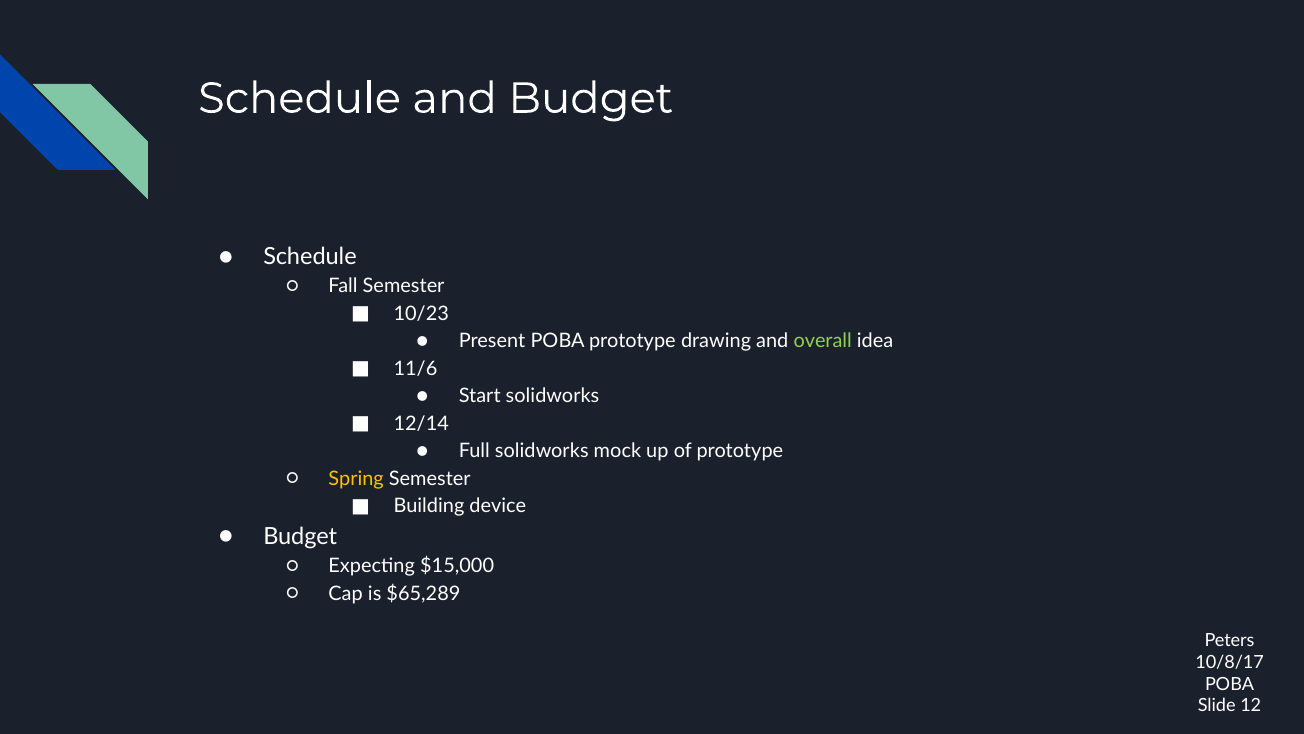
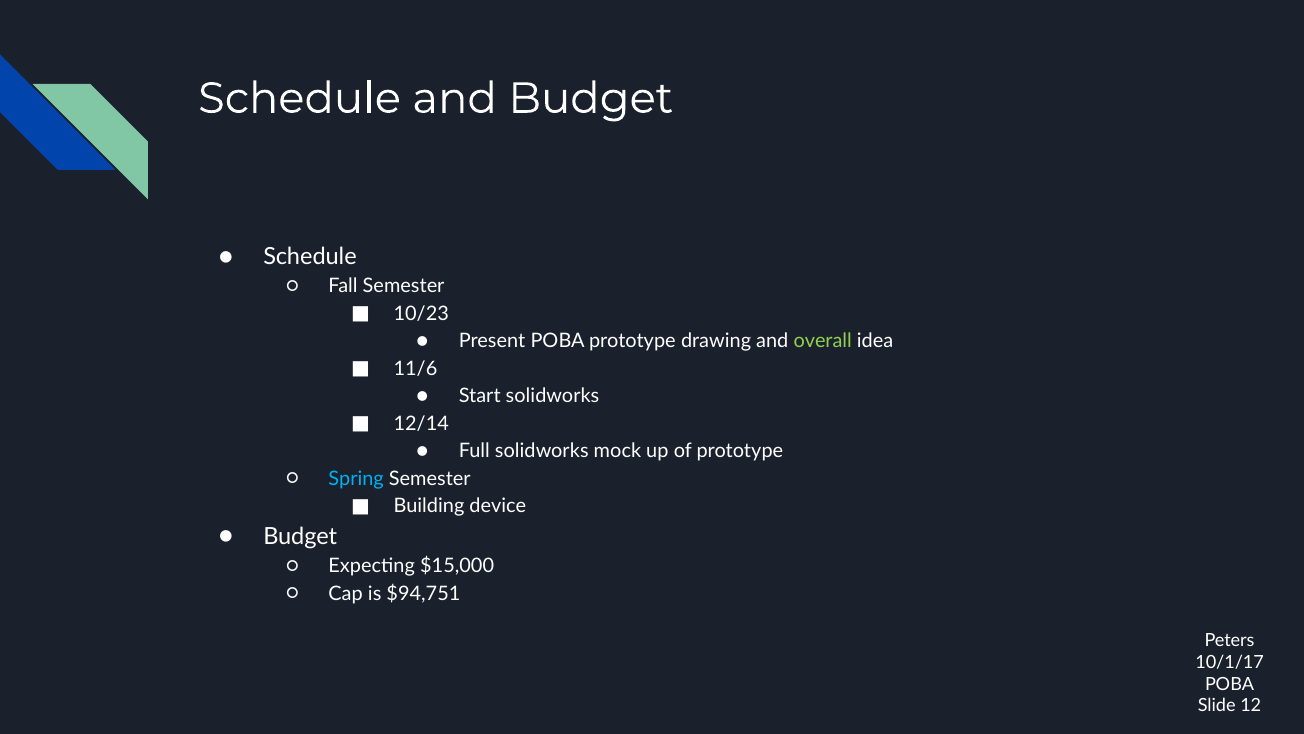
Spring colour: yellow -> light blue (356, 478)
$65,289: $65,289 -> $94,751 (423, 593)
10/8/17: 10/8/17 -> 10/1/17 (1230, 662)
